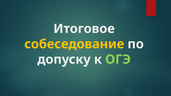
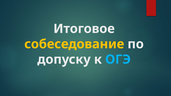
ОГЭ colour: light green -> light blue (118, 60)
